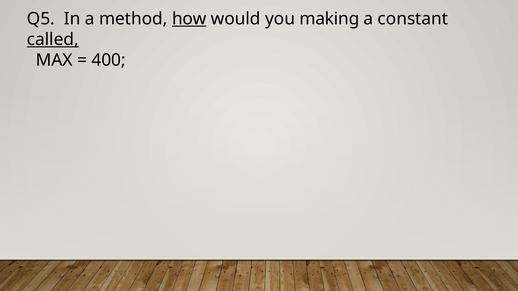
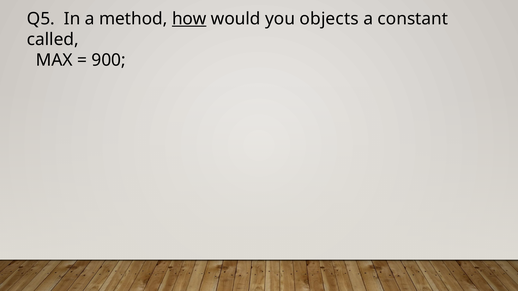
making: making -> objects (329, 19)
called underline: present -> none (53, 40)
400: 400 -> 900 (109, 60)
